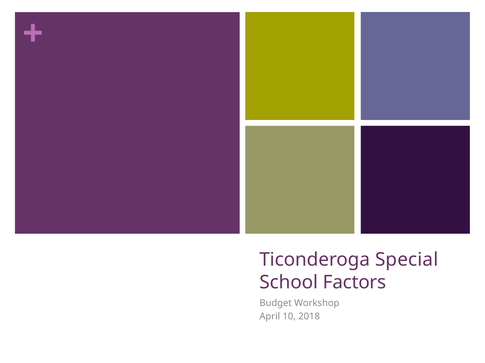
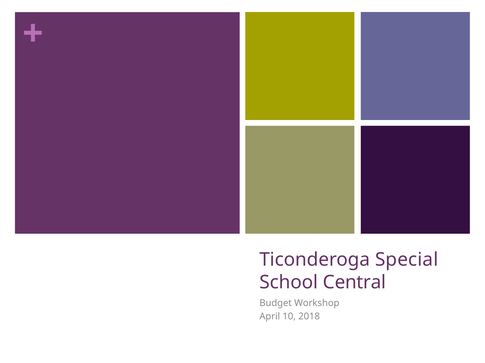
Factors: Factors -> Central (355, 283)
